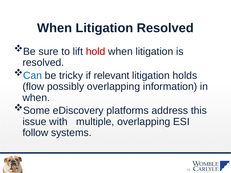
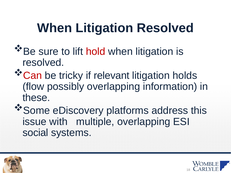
Can colour: blue -> red (33, 76)
when: when -> these (36, 98)
follow: follow -> social (35, 133)
